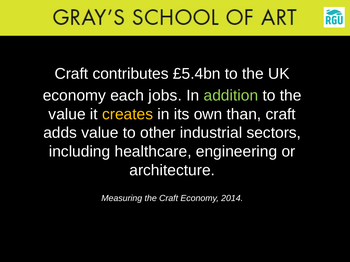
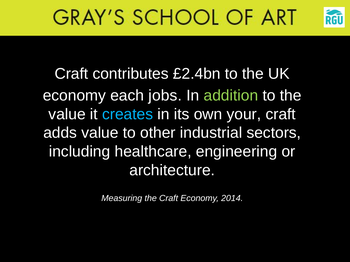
£5.4bn: £5.4bn -> £2.4bn (197, 74)
creates colour: yellow -> light blue (128, 114)
than: than -> your (244, 114)
